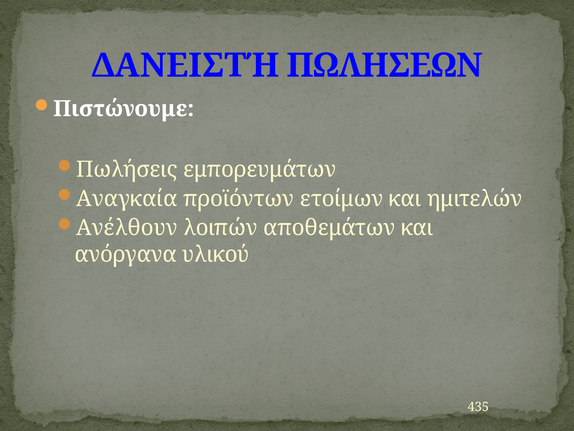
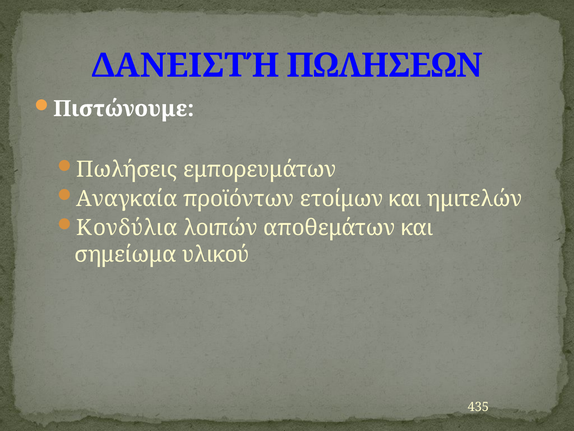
Ανέλθουν: Ανέλθουν -> Κονδύλια (127, 228)
ανόργανα: ανόργανα -> σημείωμα (125, 254)
